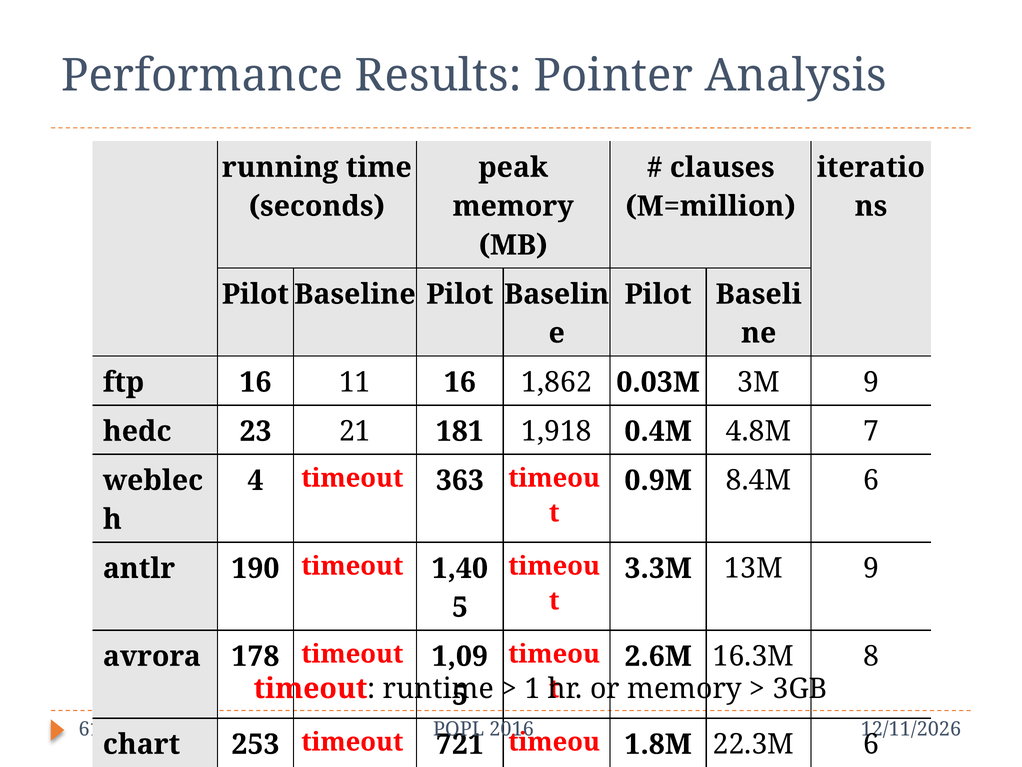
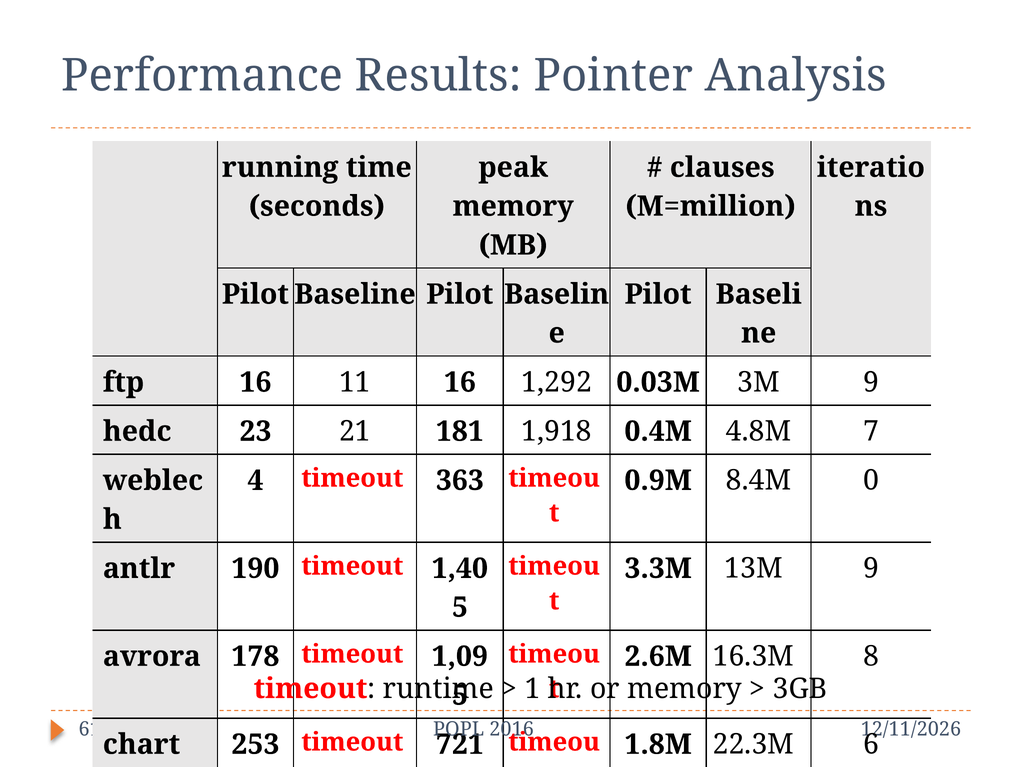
1,862: 1,862 -> 1,292 (557, 382)
8.4M 6: 6 -> 0 (871, 480)
